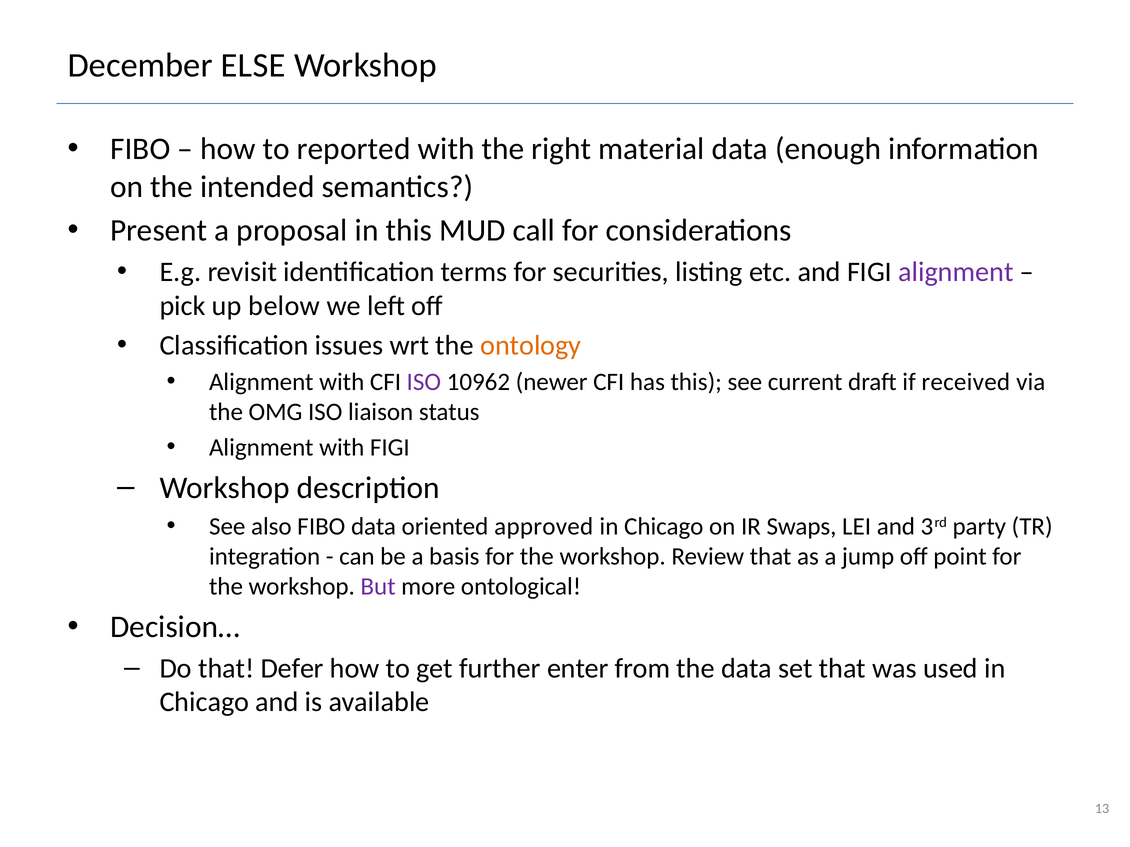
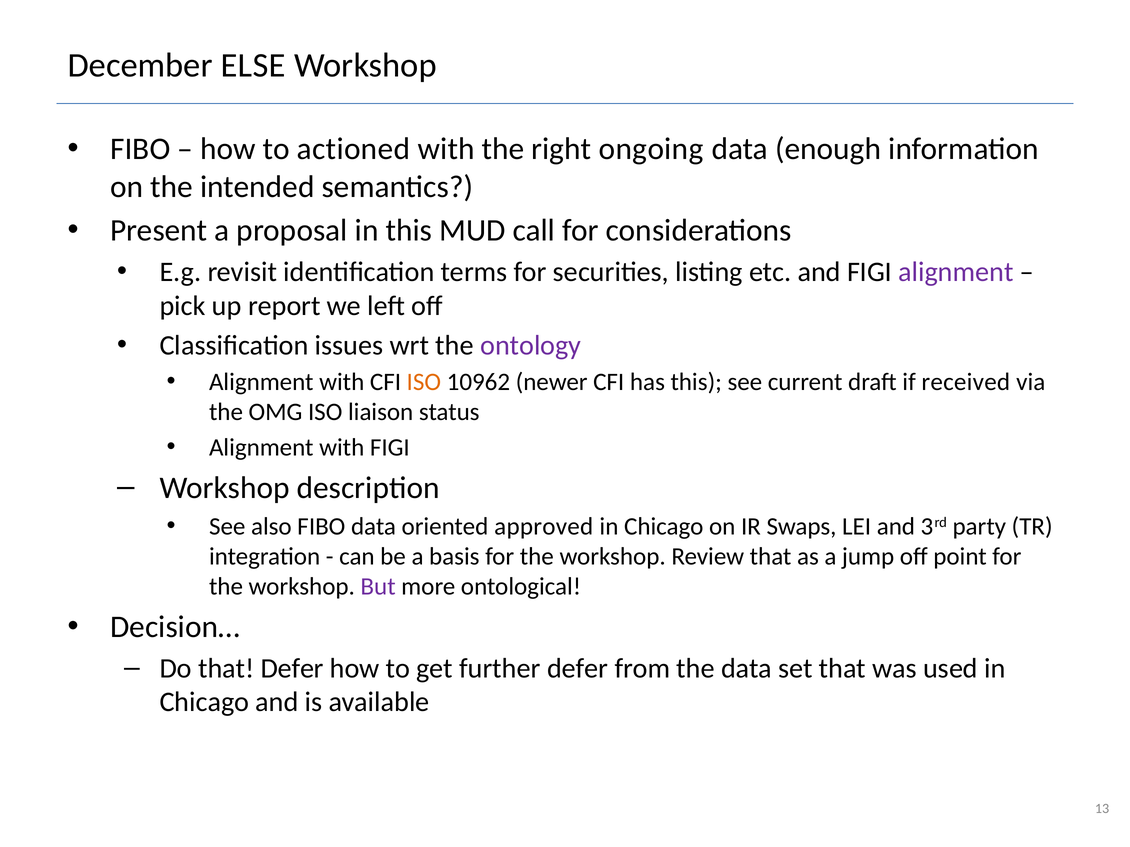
reported: reported -> actioned (354, 149)
material: material -> ongoing (651, 149)
below: below -> report (284, 306)
ontology colour: orange -> purple (531, 345)
ISO colour: purple -> orange (424, 382)
further enter: enter -> defer (578, 669)
